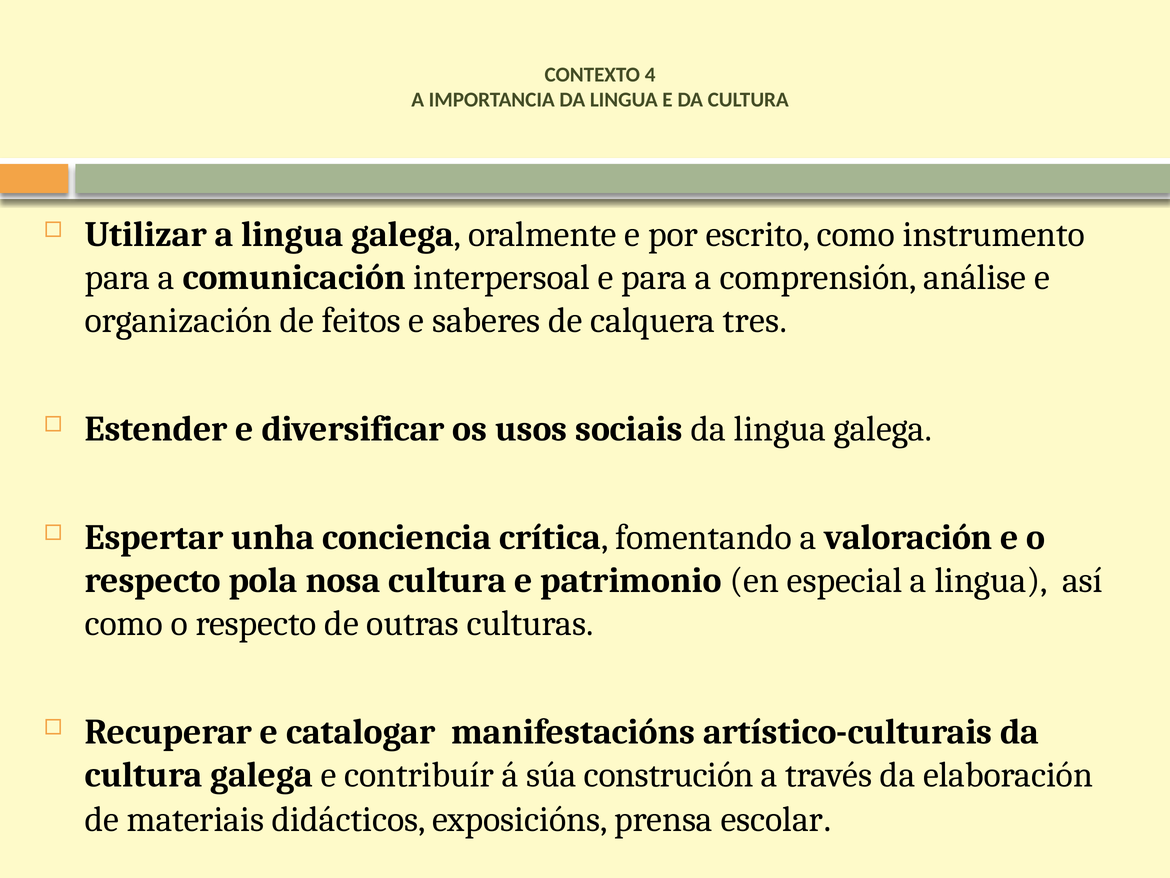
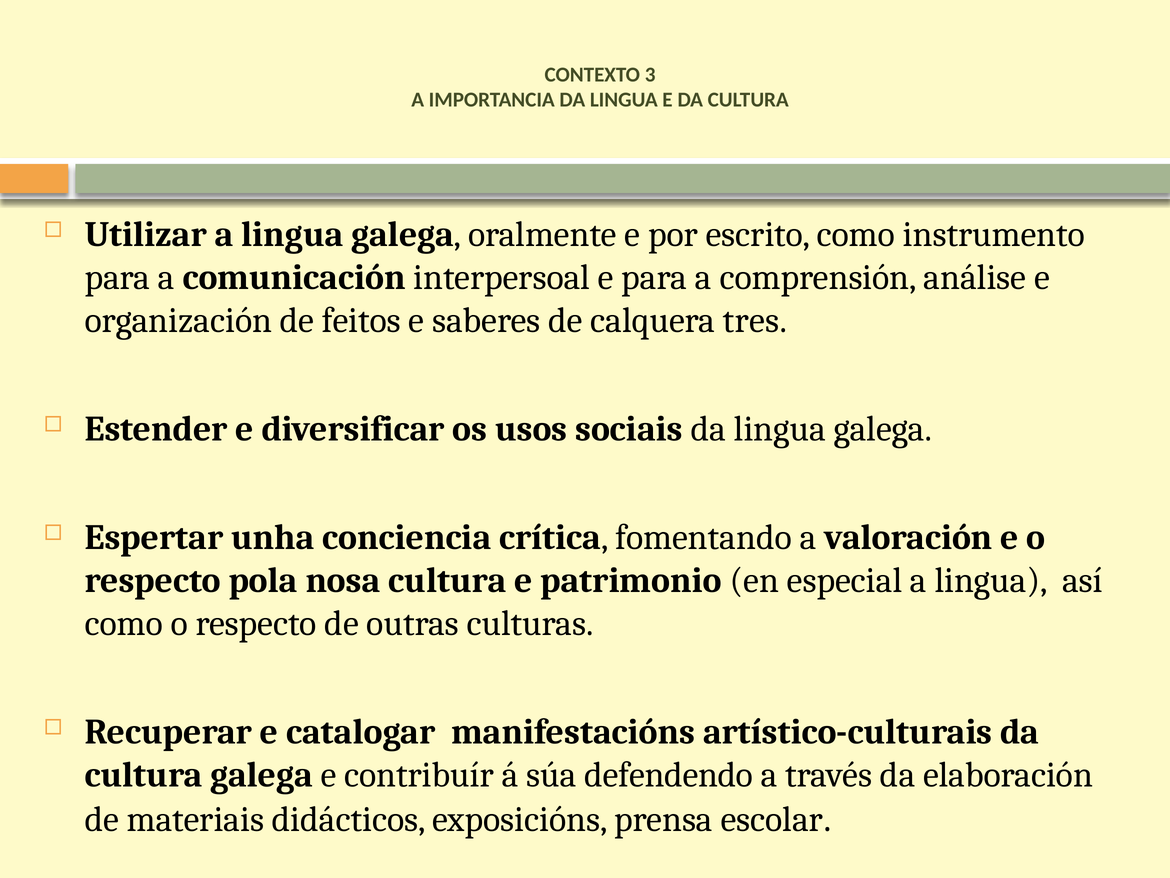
4: 4 -> 3 (650, 75)
construción: construción -> defendendo (669, 774)
